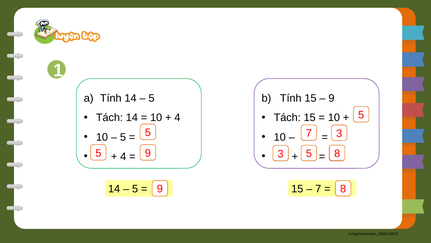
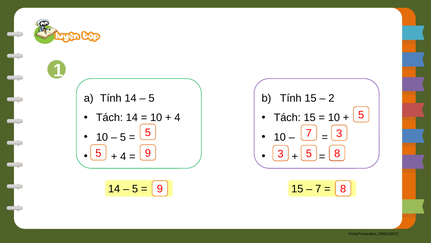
9: 9 -> 2 (331, 98)
